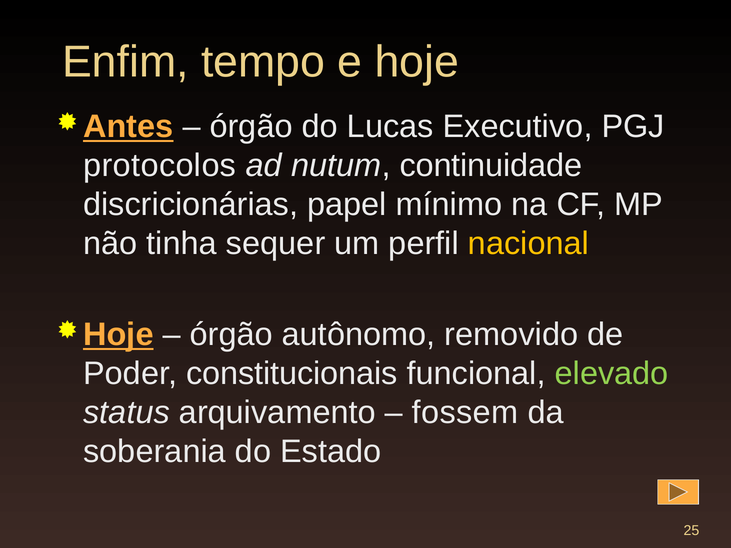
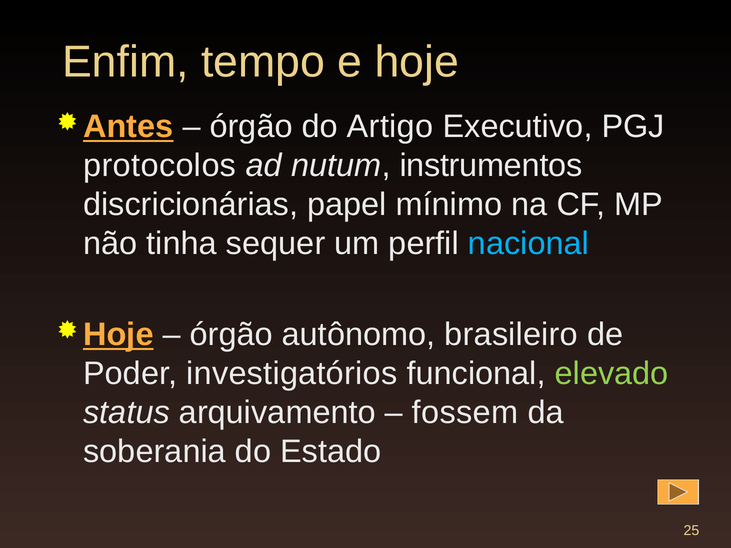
Lucas: Lucas -> Artigo (390, 127)
continuidade: continuidade -> instrumentos (491, 166)
nacional colour: yellow -> light blue (528, 244)
removido: removido -> brasileiro (511, 335)
constitucionais: constitucionais -> investigatórios (292, 374)
